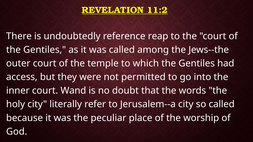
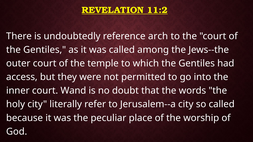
reap: reap -> arch (158, 36)
